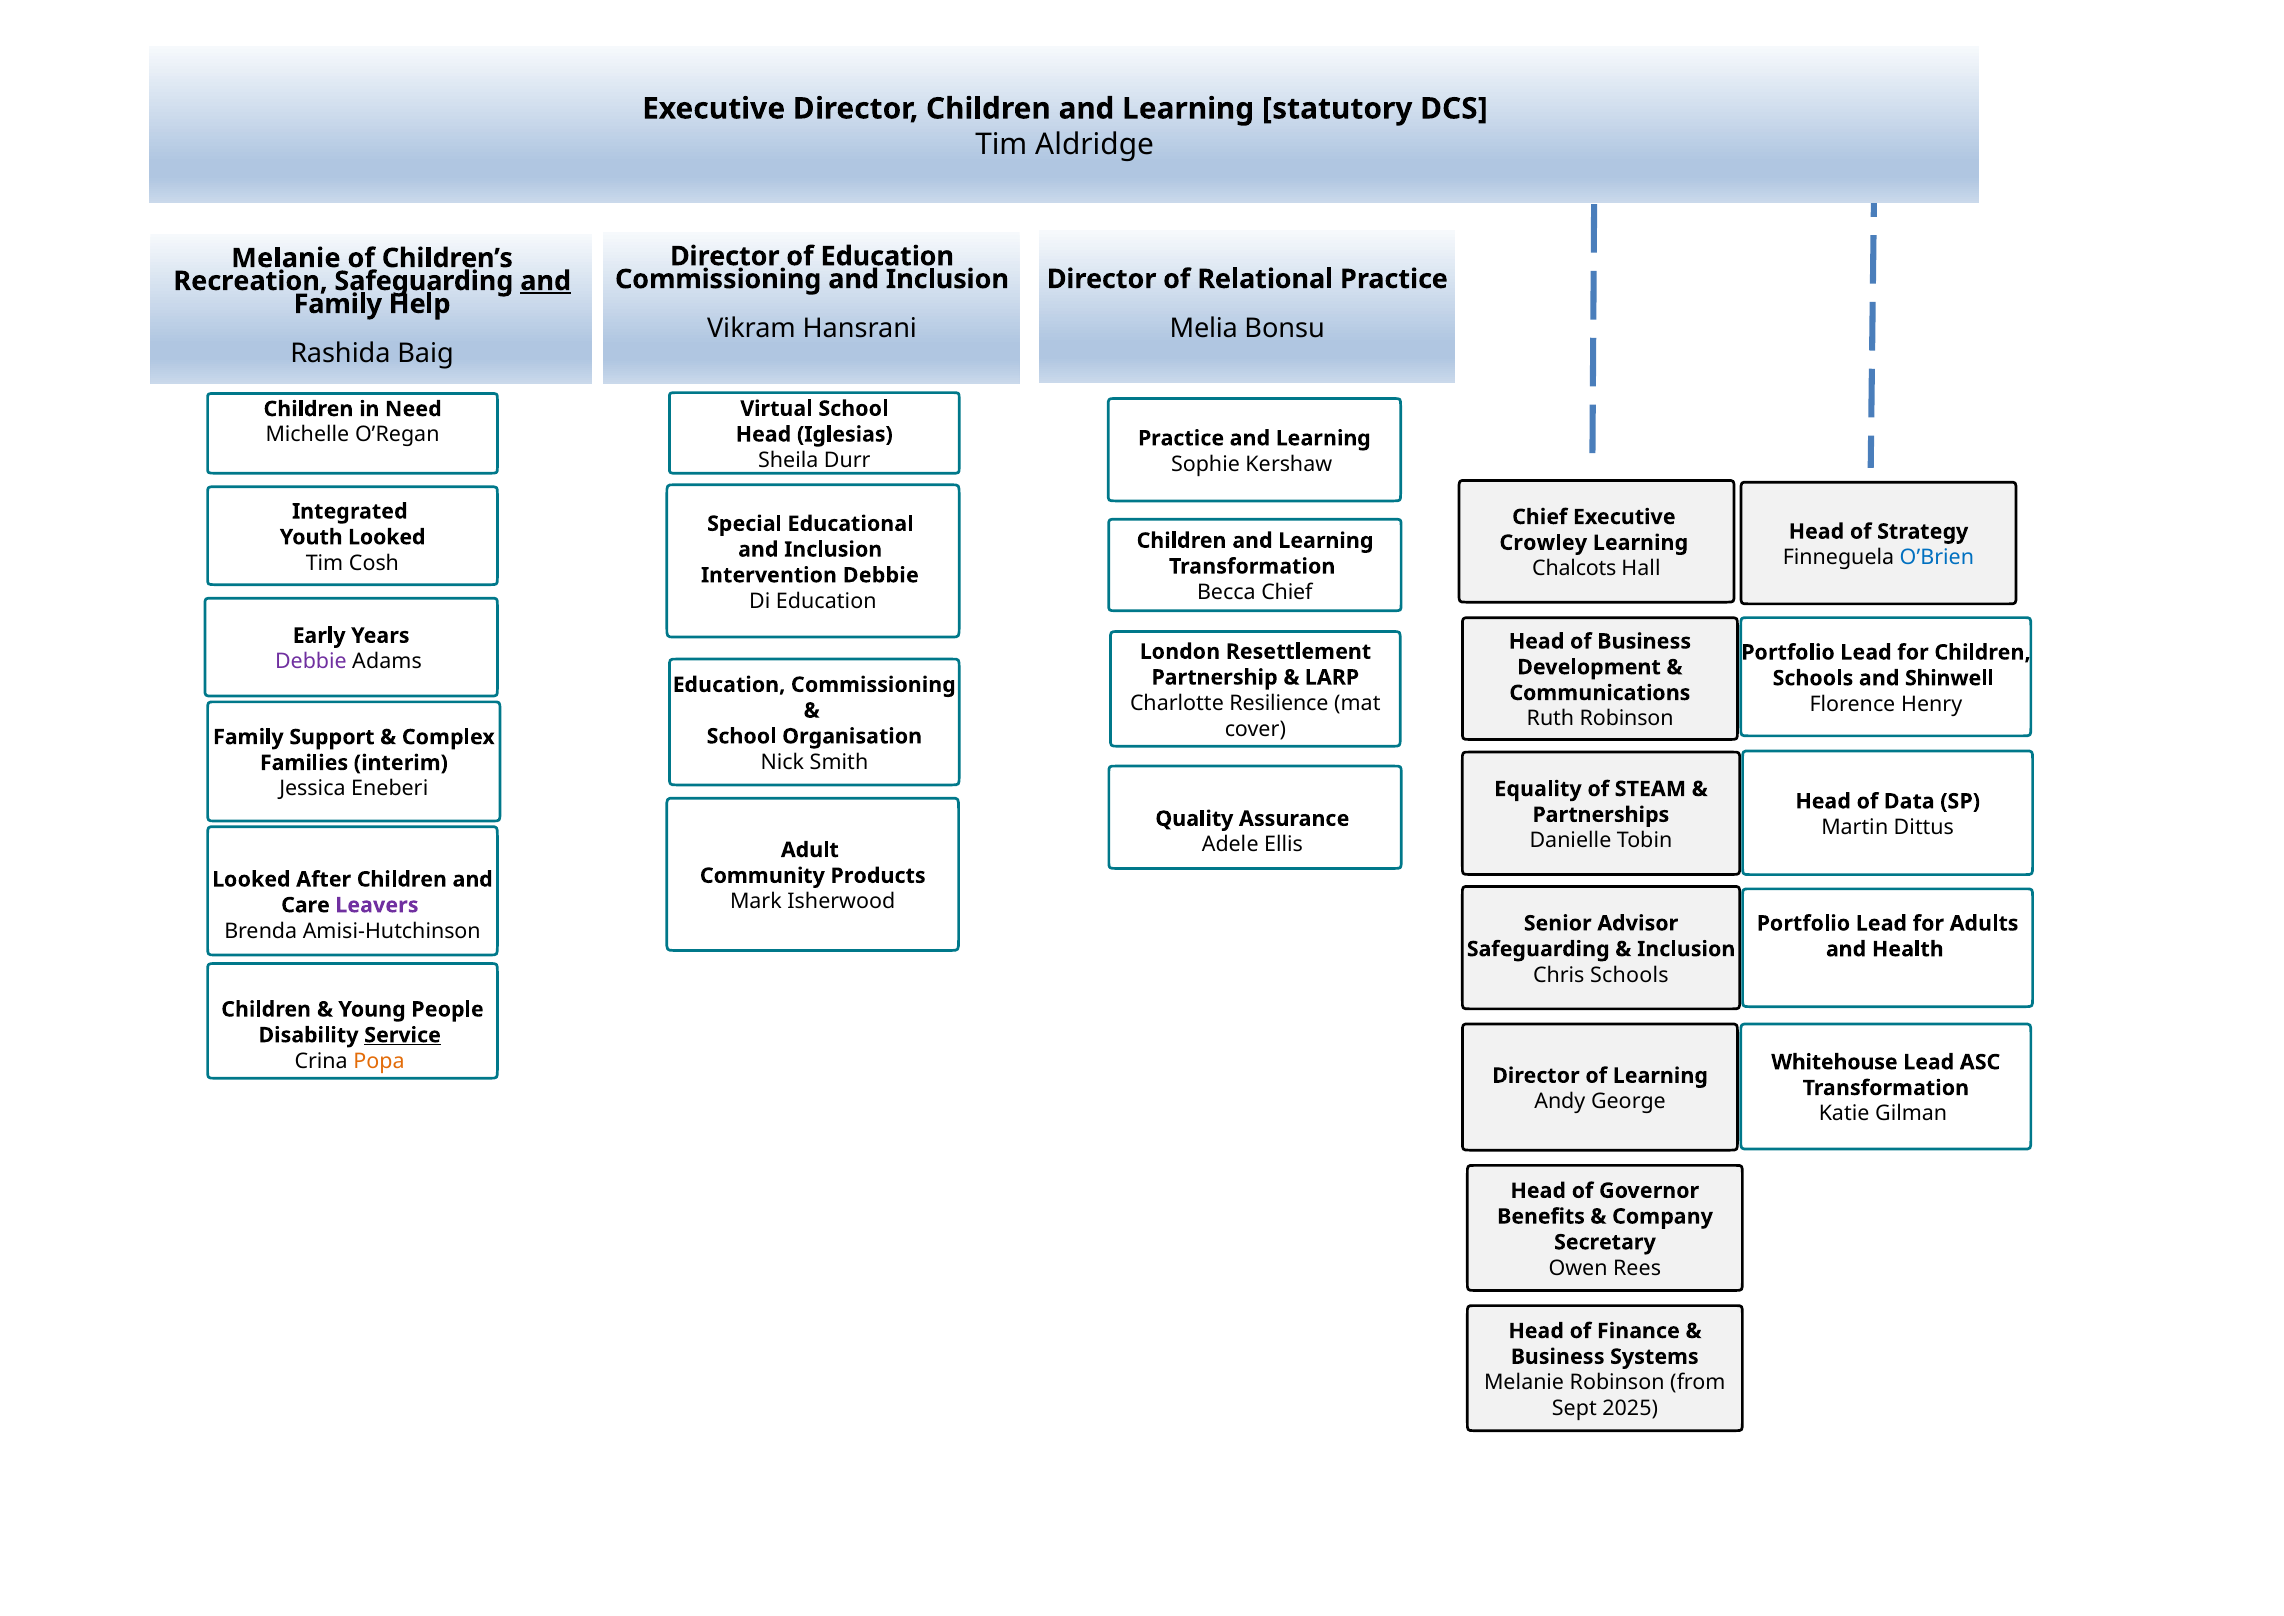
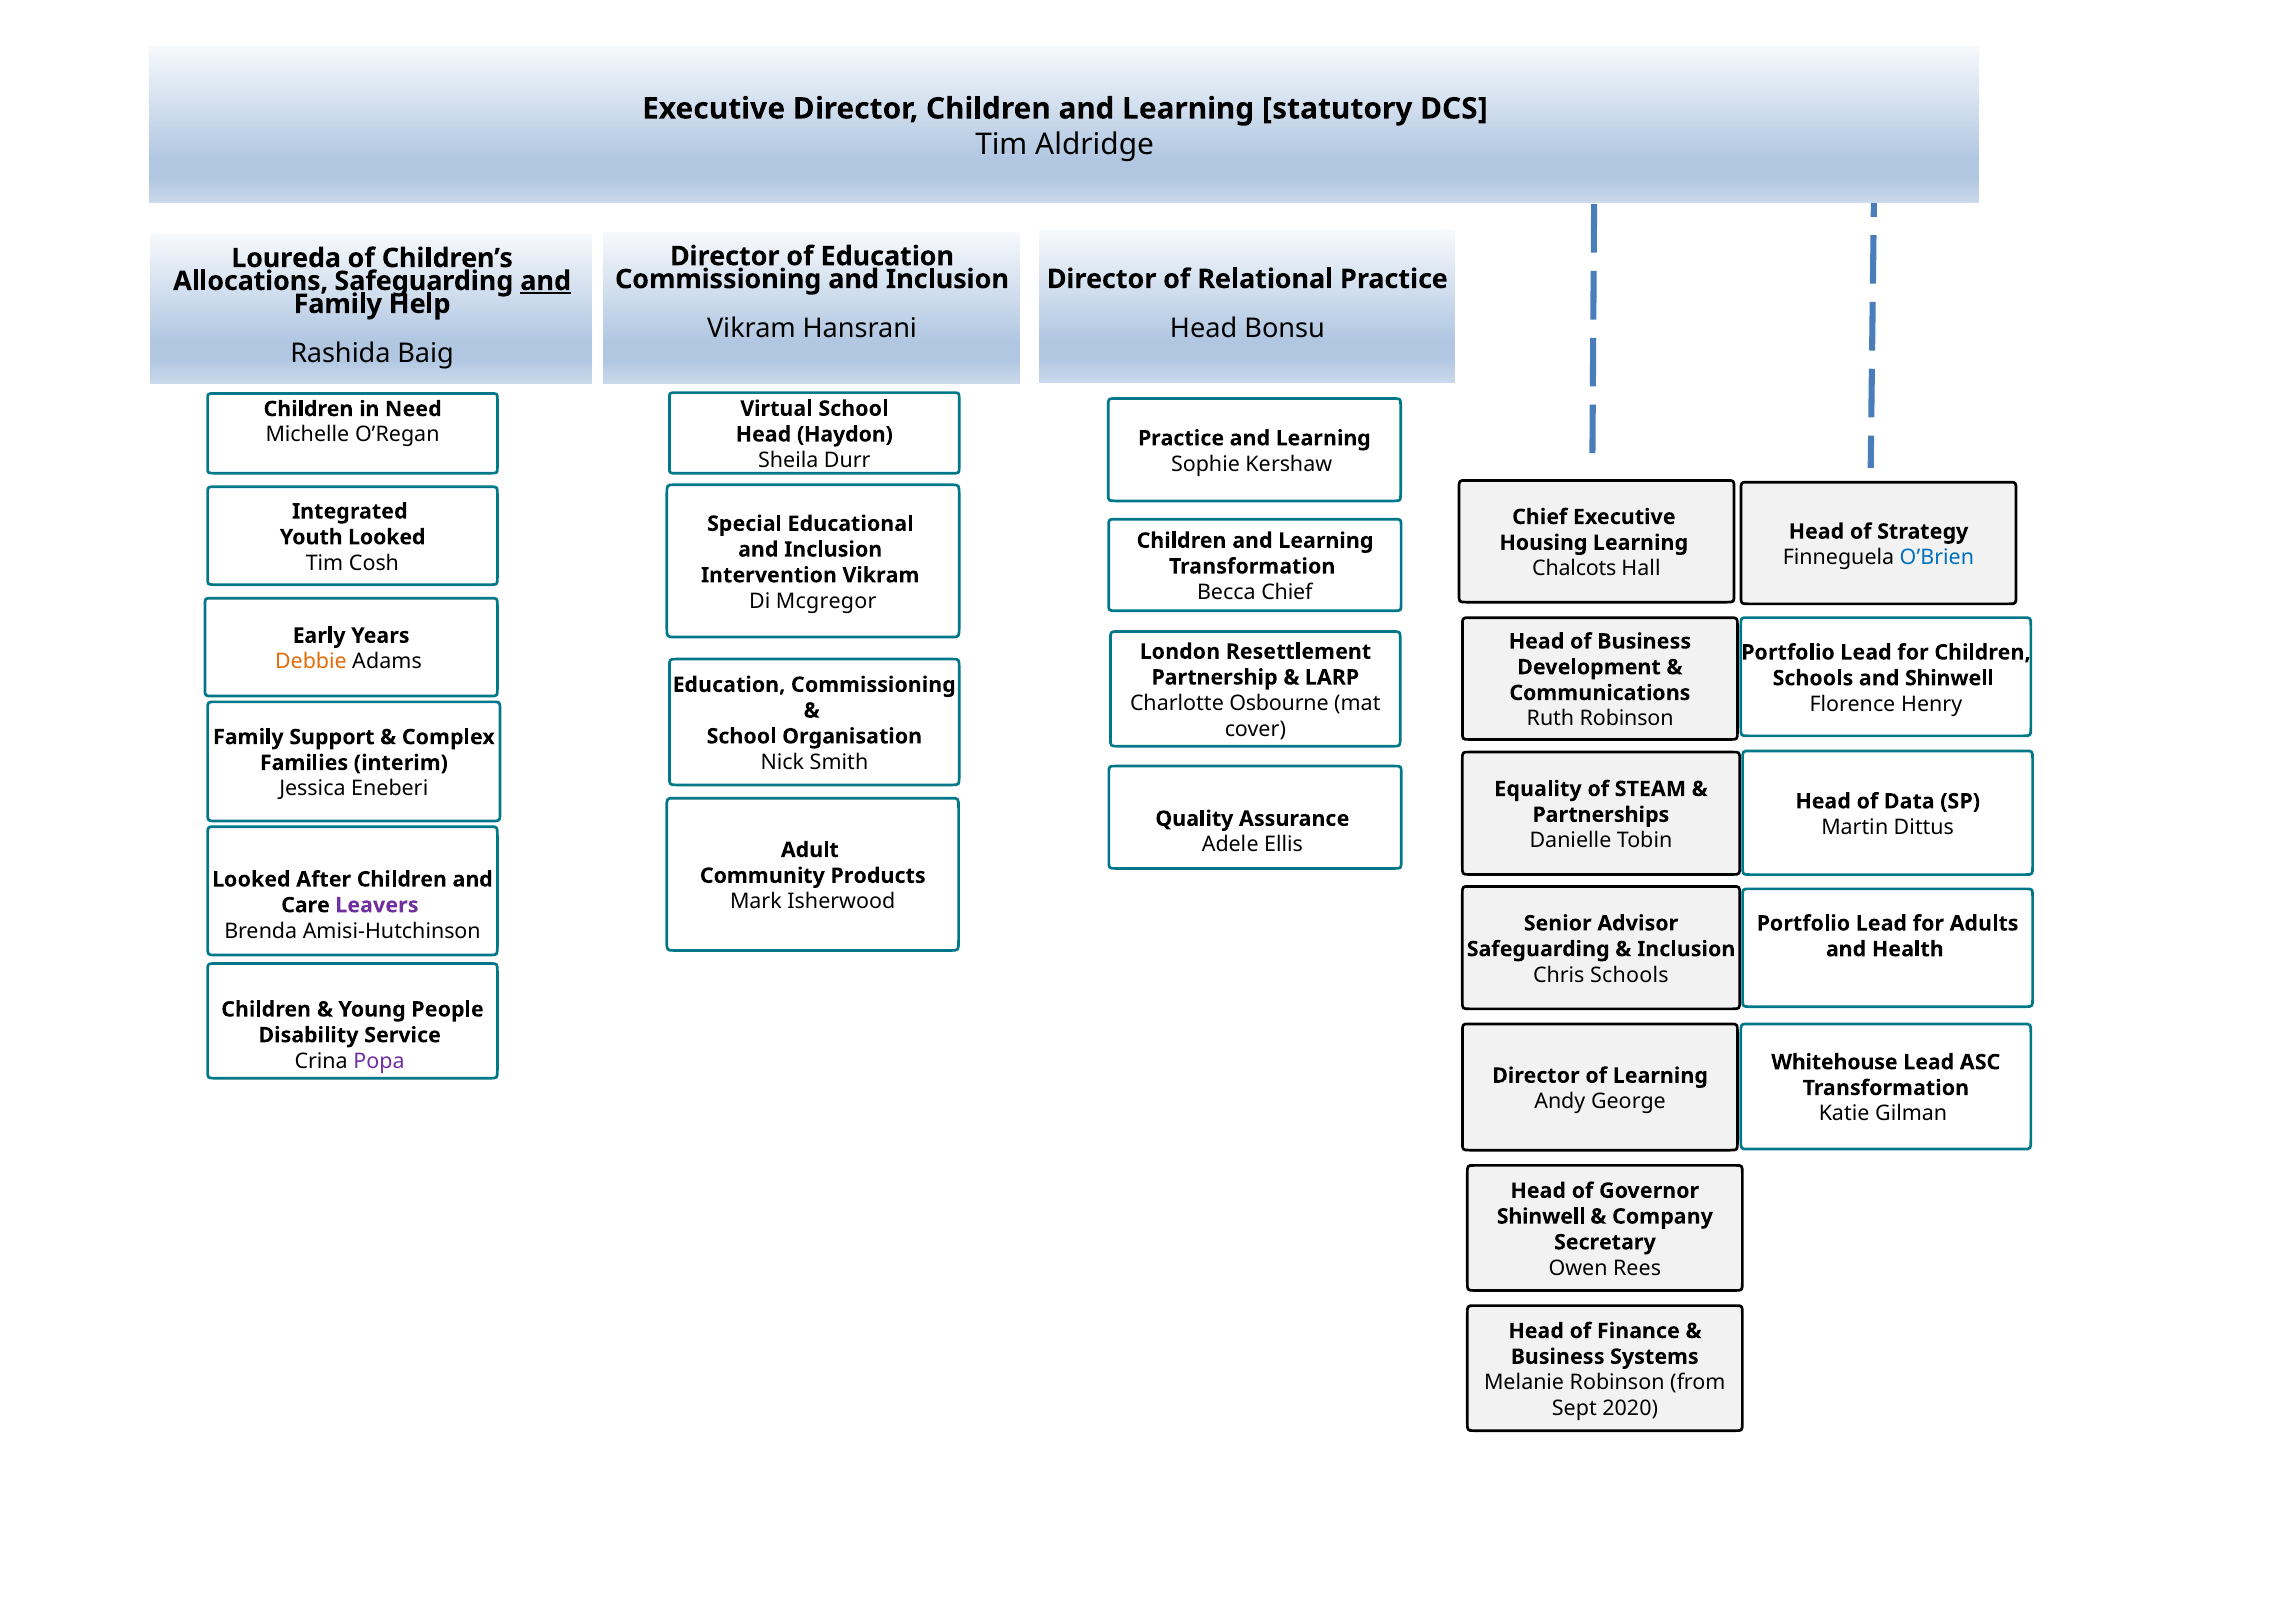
Melanie: Melanie -> Loureda (286, 258)
Recreation: Recreation -> Allocations (251, 281)
Melia: Melia -> Head (1204, 328)
Iglesias: Iglesias -> Haydon (845, 434)
Crowley: Crowley -> Housing (1543, 543)
Intervention Debbie: Debbie -> Vikram (881, 575)
Di Education: Education -> Mcgregor (826, 601)
Debbie colour: purple -> orange (311, 661)
Resilience: Resilience -> Osbourne (1279, 703)
Service underline: present -> none (403, 1035)
Popa colour: orange -> purple (379, 1061)
Benefits: Benefits -> Shinwell (1541, 1216)
2025: 2025 -> 2020 (1630, 1408)
